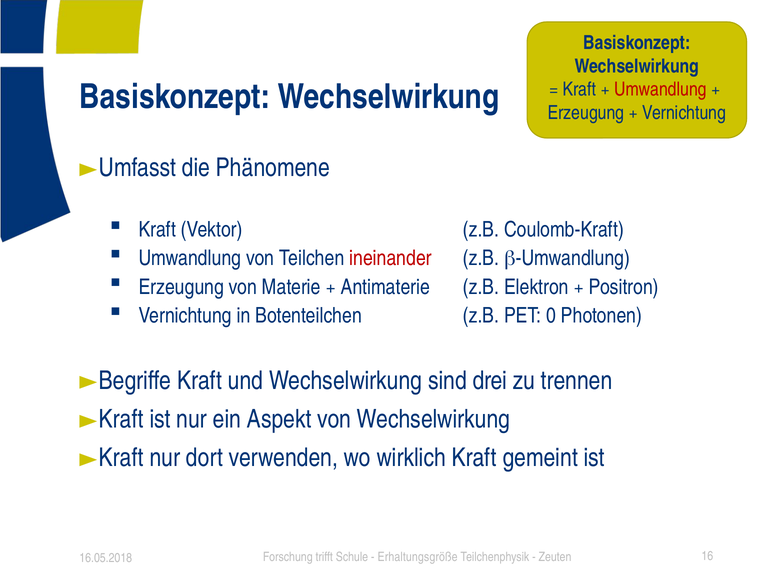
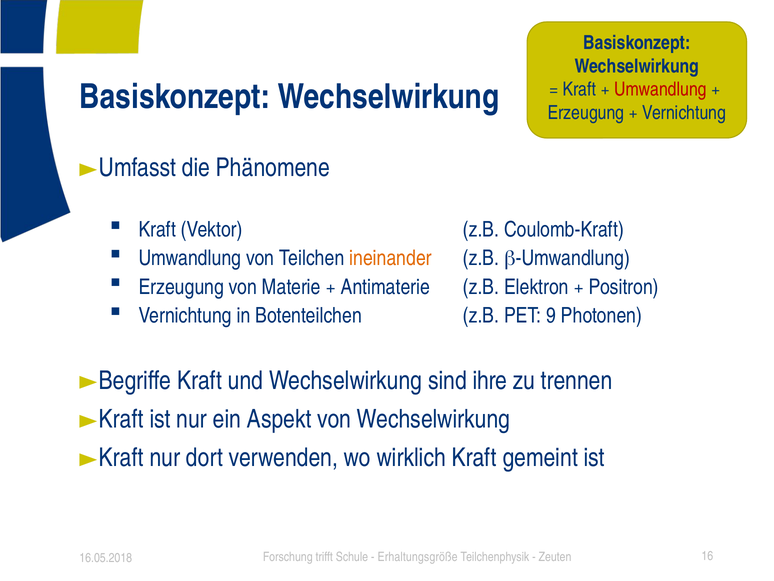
ineinander colour: red -> orange (390, 258)
0: 0 -> 9 (551, 315)
drei: drei -> ihre (490, 380)
